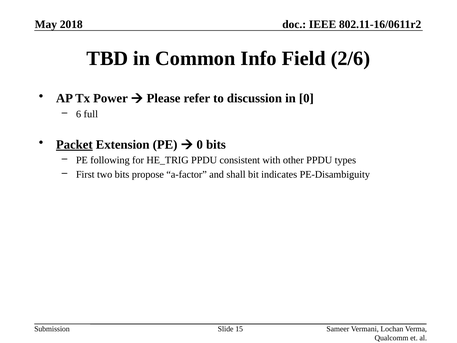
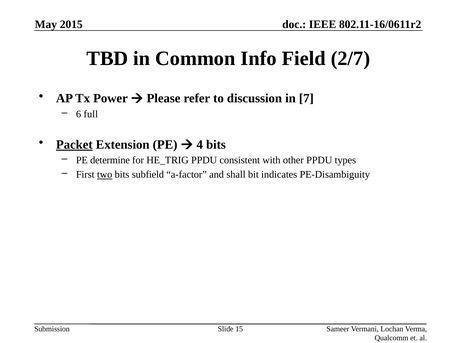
2018: 2018 -> 2015 (71, 24)
2/6: 2/6 -> 2/7 (350, 59)
in 0: 0 -> 7 (306, 98)
0: 0 -> 4 (200, 145)
following: following -> determine (110, 160)
two underline: none -> present (105, 174)
propose: propose -> subfield (148, 174)
